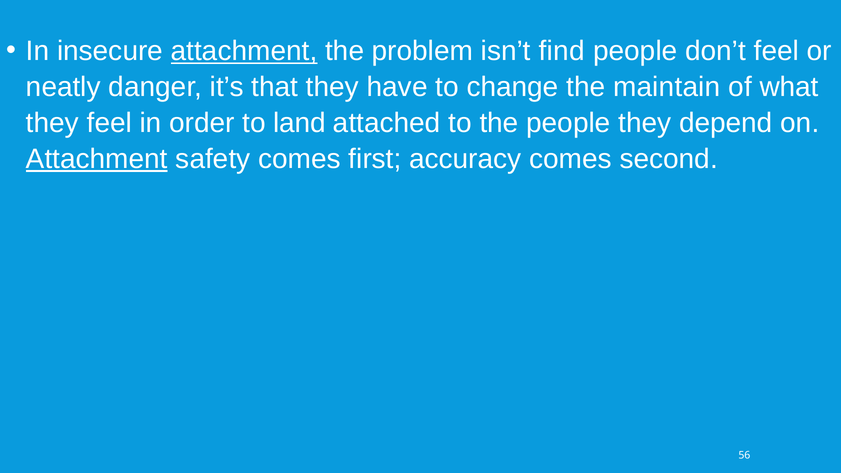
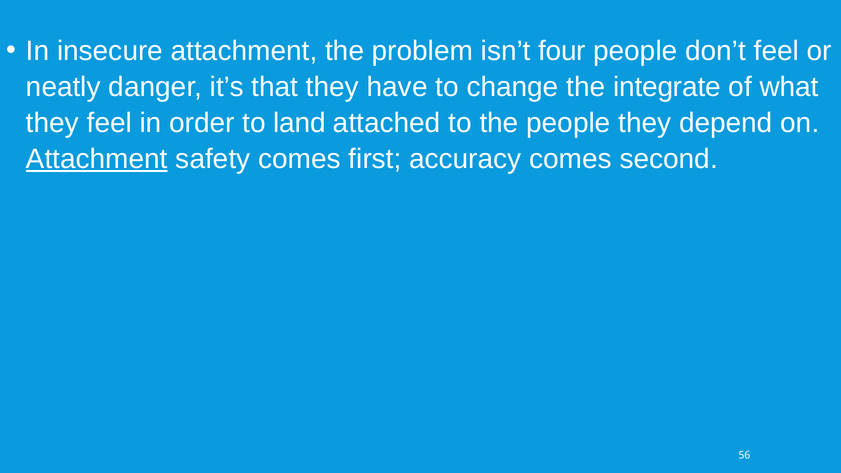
attachment underline: present -> none (244, 51)
find: find -> four (562, 51)
maintain: maintain -> integrate (667, 87)
